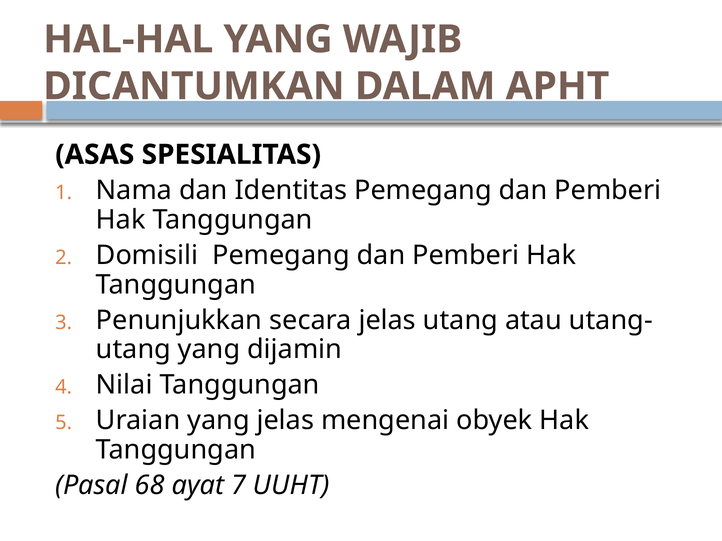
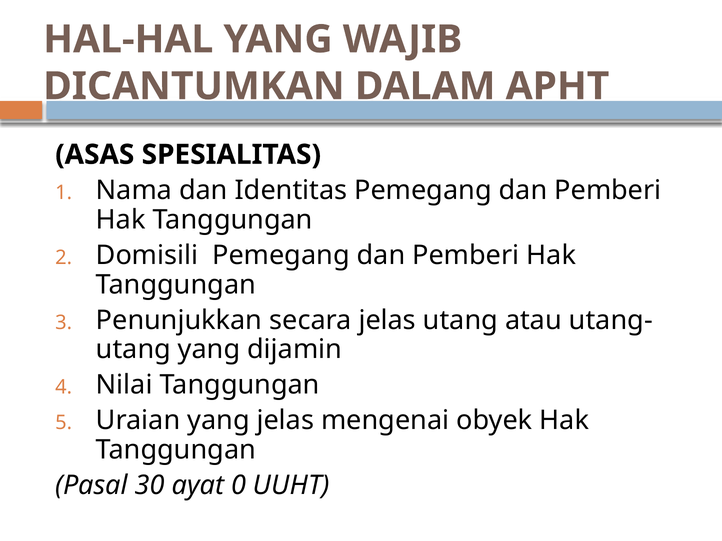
68: 68 -> 30 (150, 486)
7: 7 -> 0 (239, 486)
